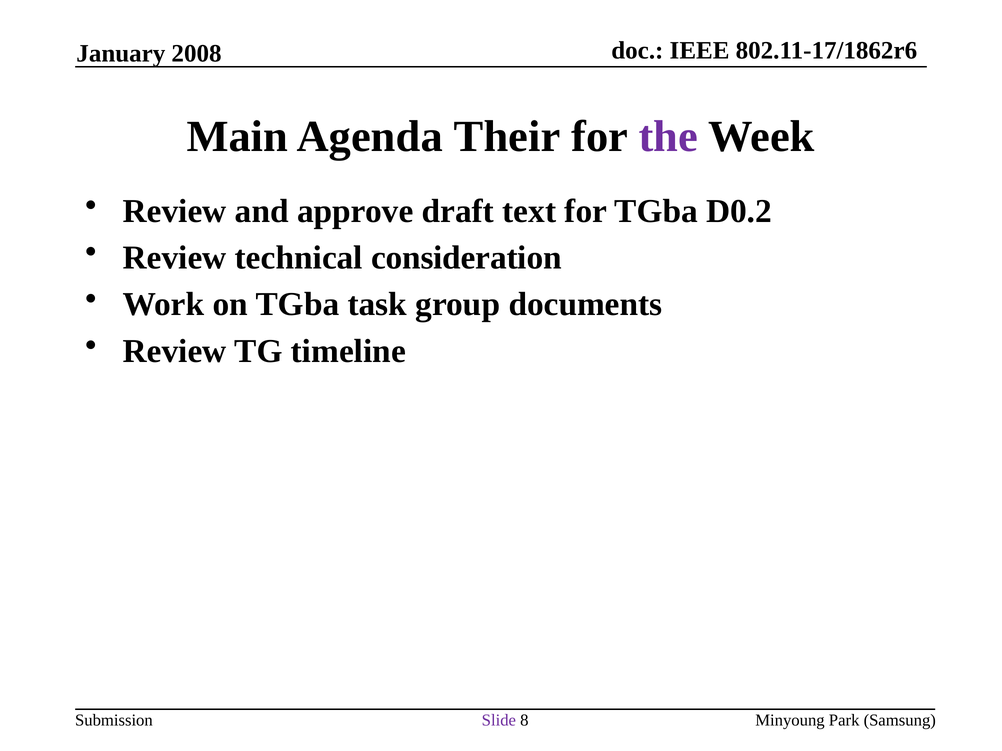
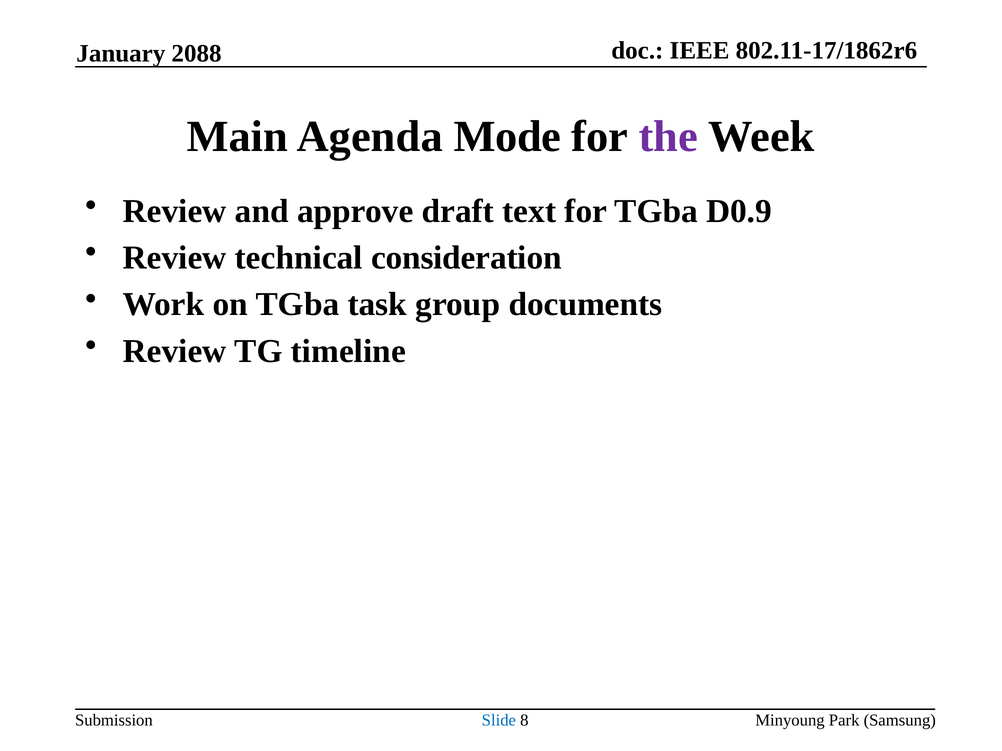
2008: 2008 -> 2088 (197, 53)
Their: Their -> Mode (507, 137)
D0.2: D0.2 -> D0.9 (739, 211)
Slide colour: purple -> blue (499, 721)
